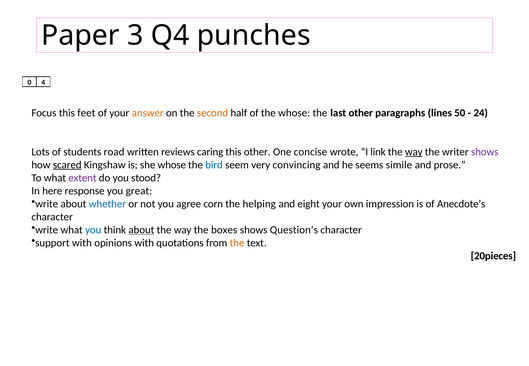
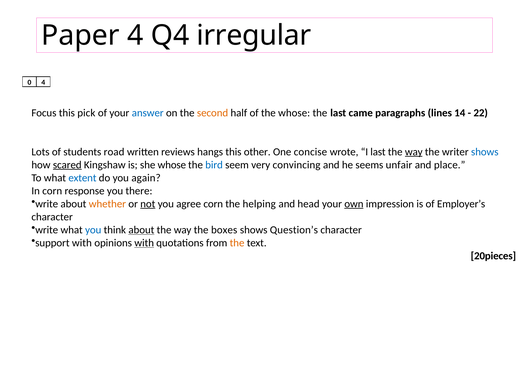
Paper 3: 3 -> 4 (135, 36)
punches: punches -> irregular (254, 36)
feet: feet -> pick (86, 113)
answer colour: orange -> blue (148, 113)
last other: other -> came (361, 113)
50: 50 -> 14 (460, 113)
24: 24 -> 22 (481, 113)
caring: caring -> hangs (210, 152)
I link: link -> last (378, 152)
shows colour: purple -> blue (485, 152)
simile: simile -> unfair (399, 165)
prose: prose -> place (450, 165)
extent colour: purple -> blue (82, 178)
stood: stood -> again (146, 178)
In here: here -> corn (52, 191)
great: great -> there (139, 191)
whether colour: blue -> orange (107, 204)
not underline: none -> present (148, 204)
eight: eight -> head (309, 204)
own underline: none -> present (354, 204)
Anecdote’s: Anecdote’s -> Employer’s (461, 204)
with underline: none -> present (144, 243)
